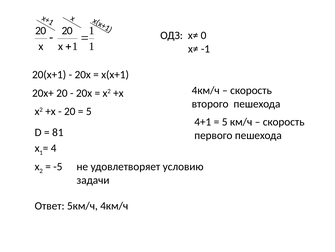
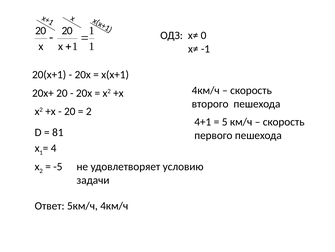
5: 5 -> 2 (89, 111)
